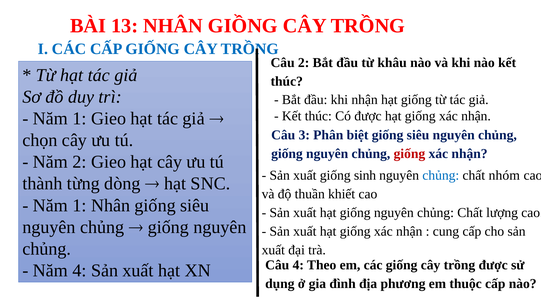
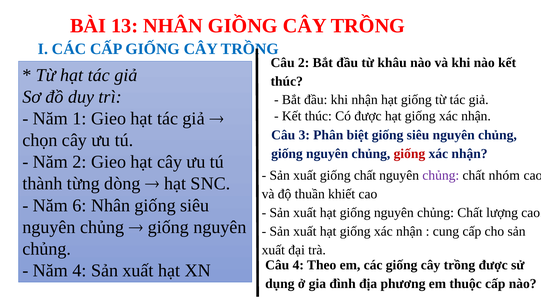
giống sinh: sinh -> chất (365, 175)
chủng colour: blue -> purple (441, 175)
1: 1 -> 6 (80, 205)
